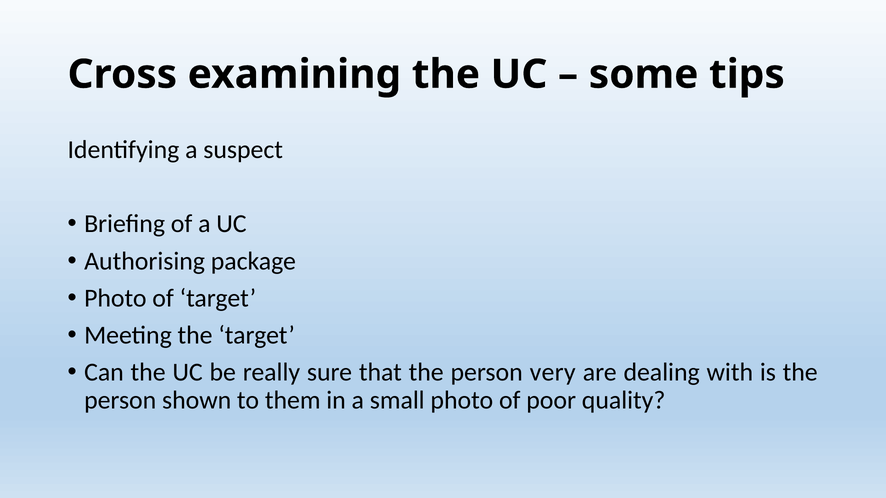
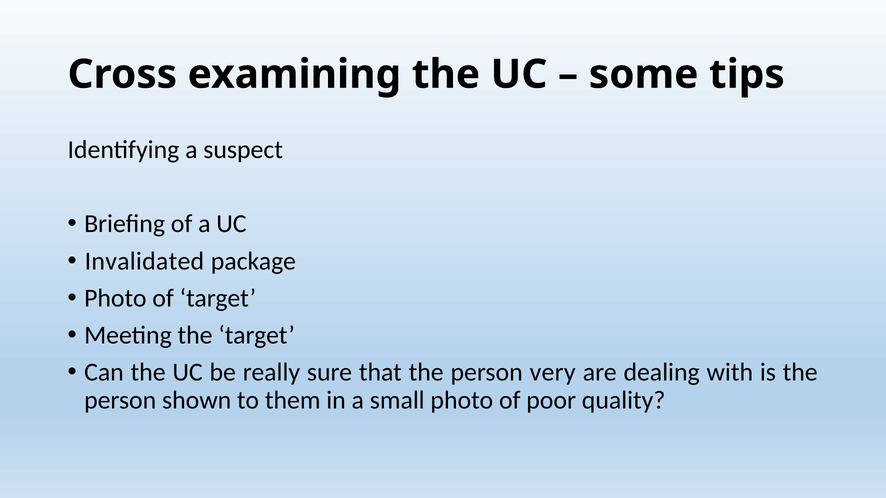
Authorising: Authorising -> Invalidated (144, 261)
